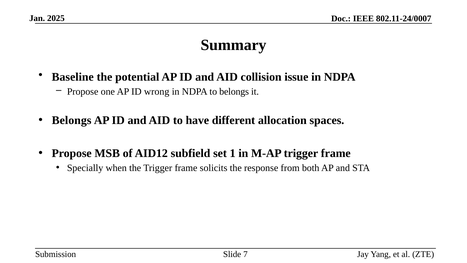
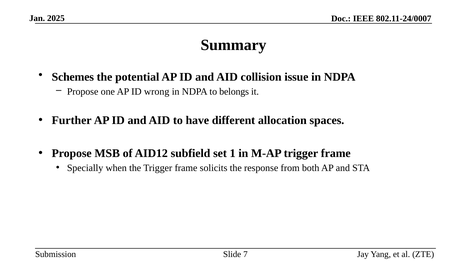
Baseline: Baseline -> Schemes (73, 77)
Belongs: Belongs -> Further (72, 120)
